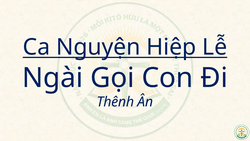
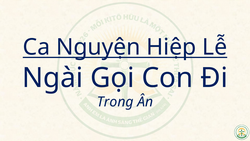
Thênh: Thênh -> Trong (115, 102)
